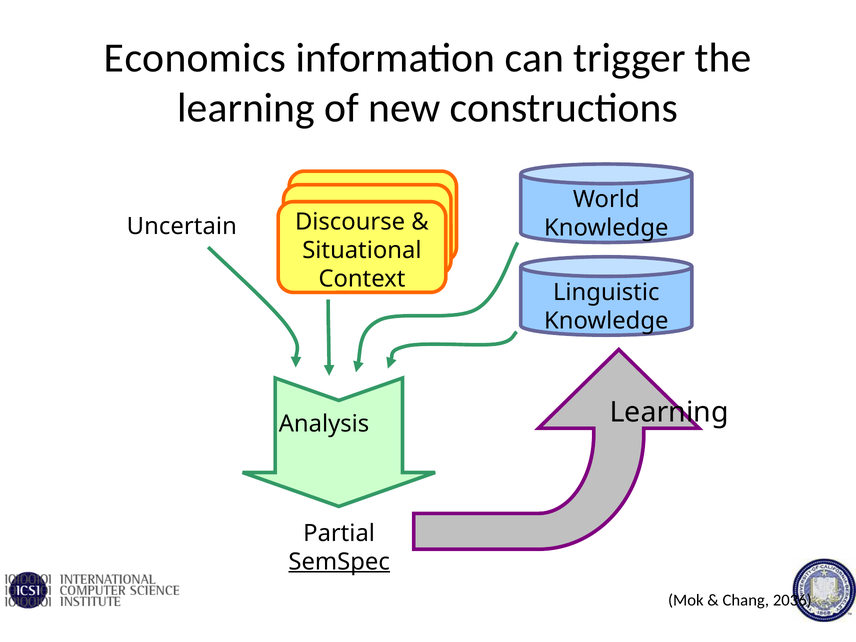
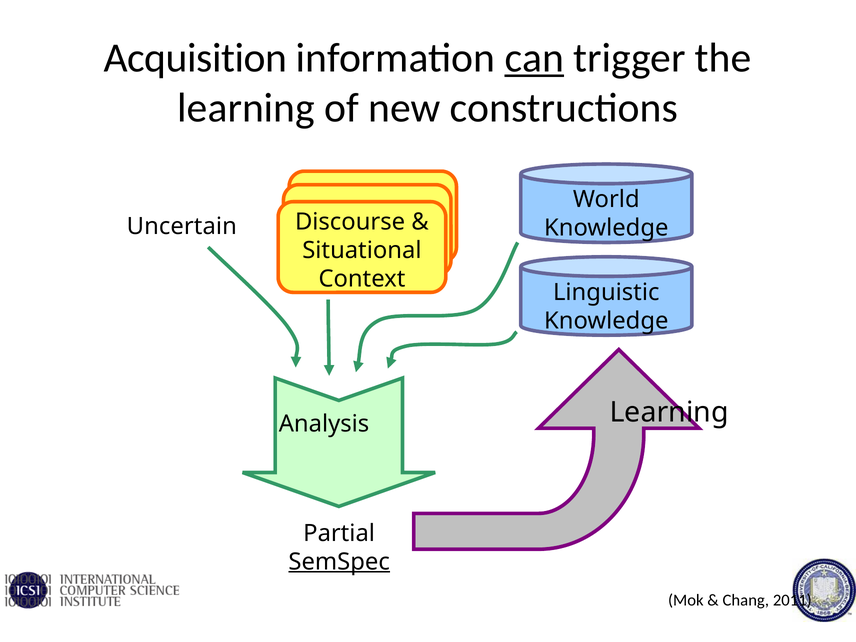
Economics: Economics -> Acquisition (195, 58)
can underline: none -> present (534, 58)
2036: 2036 -> 2011 (792, 600)
